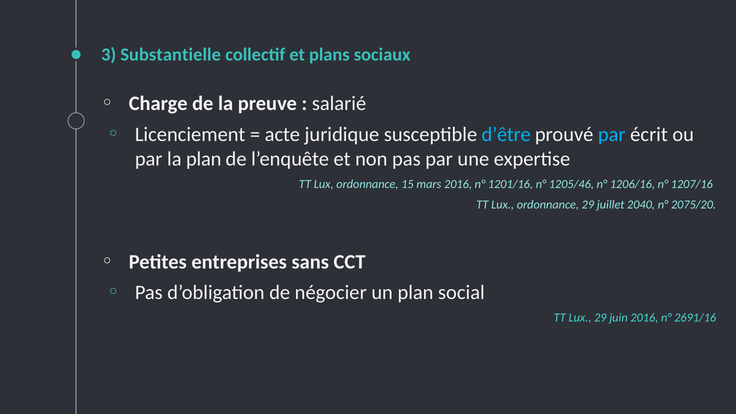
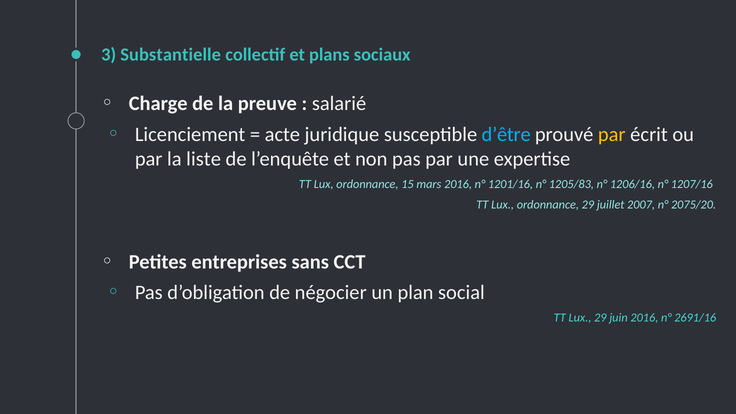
par colour: light blue -> yellow (612, 134)
la plan: plan -> liste (204, 159)
1205/46: 1205/46 -> 1205/83 (571, 184)
2040: 2040 -> 2007 (641, 205)
